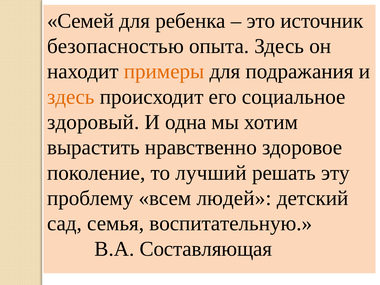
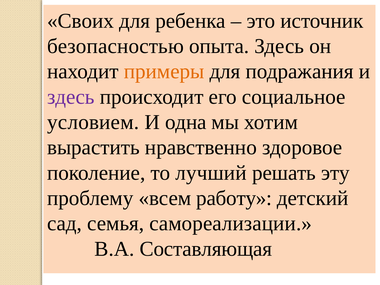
Семей: Семей -> Своих (81, 21)
здесь colour: orange -> purple (71, 97)
здоровый: здоровый -> условием (93, 122)
людей: людей -> работу (234, 198)
воспитательную: воспитательную -> самореализации (231, 223)
